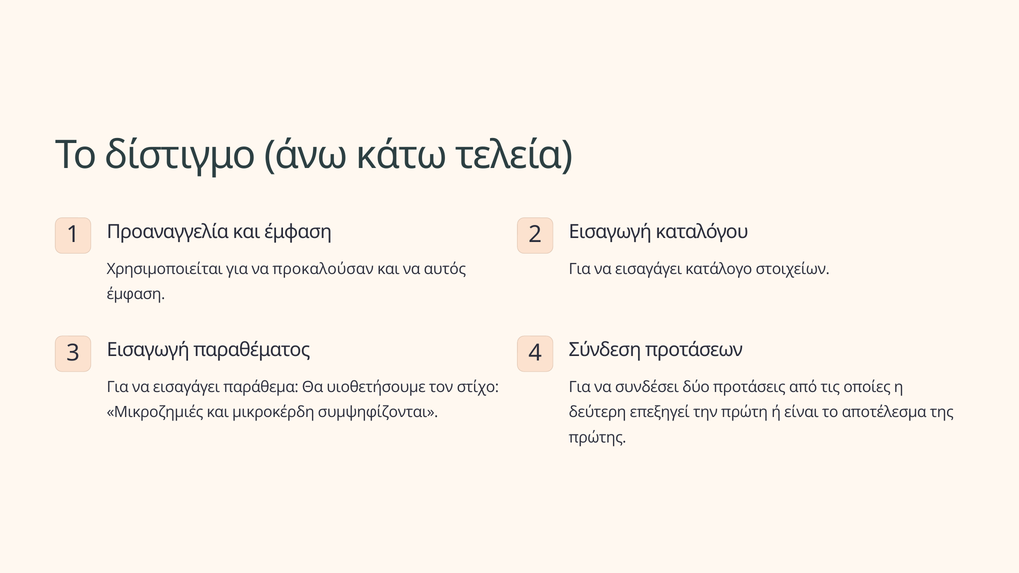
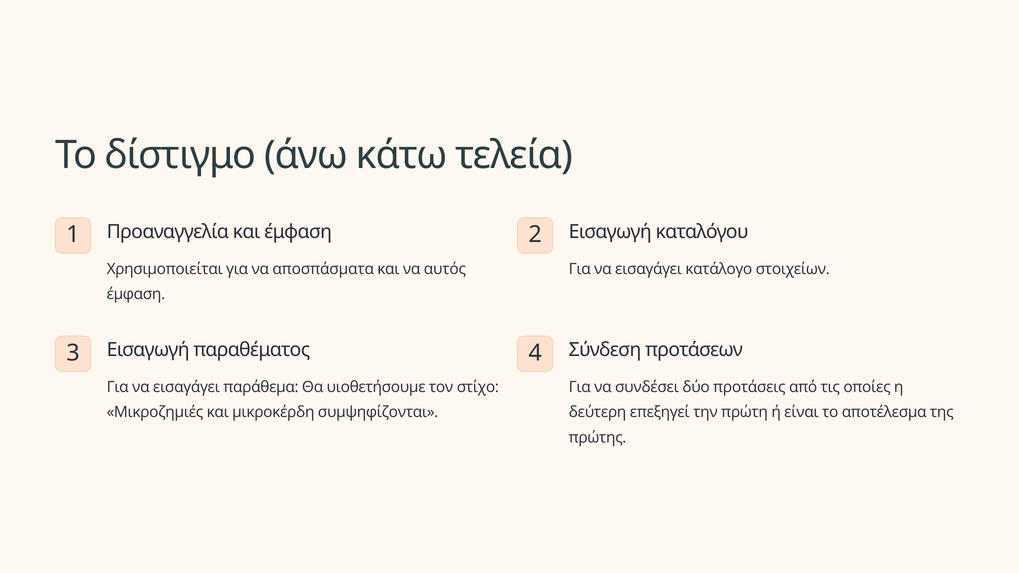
προκαλούσαν: προκαλούσαν -> αποσπάσµατα (323, 269)
